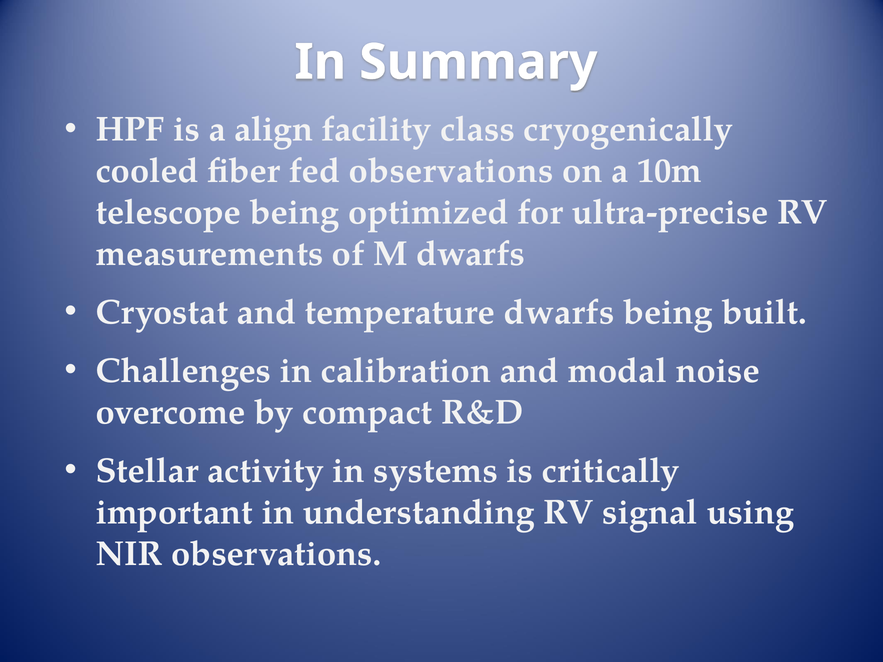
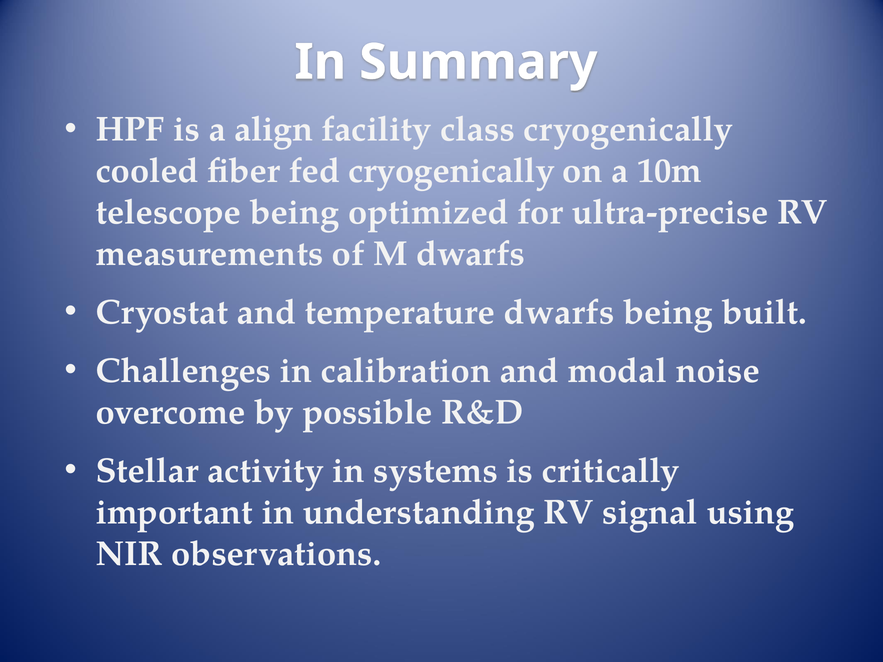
fed observations: observations -> cryogenically (451, 171)
compact: compact -> possible (367, 412)
